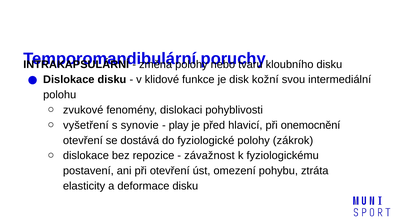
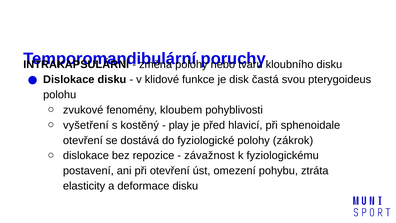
kožní: kožní -> častá (265, 79)
intermediální: intermediální -> pterygoideus (340, 79)
dislokaci: dislokaci -> kloubem (181, 110)
synovie: synovie -> kostěný (140, 125)
onemocnění: onemocnění -> sphenoidale (310, 125)
